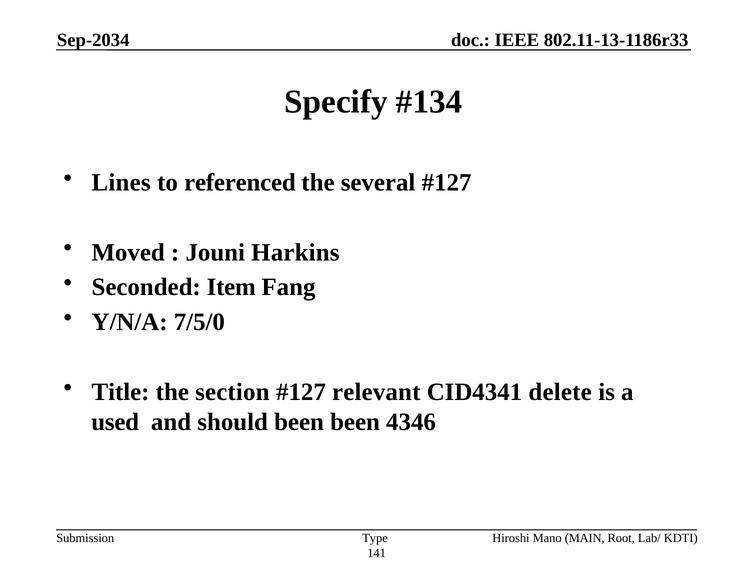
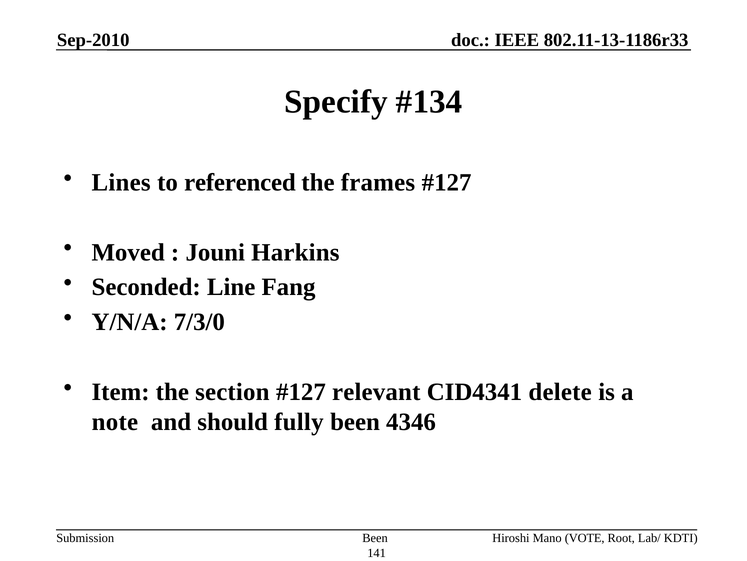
Sep-2034: Sep-2034 -> Sep-2010 (93, 40)
several: several -> frames (378, 182)
Item: Item -> Line (231, 287)
7/5/0: 7/5/0 -> 7/3/0 (199, 322)
Title: Title -> Item (121, 391)
used: used -> note (115, 421)
should been: been -> fully (299, 421)
Type: Type -> Been (375, 537)
MAIN: MAIN -> VOTE (585, 537)
